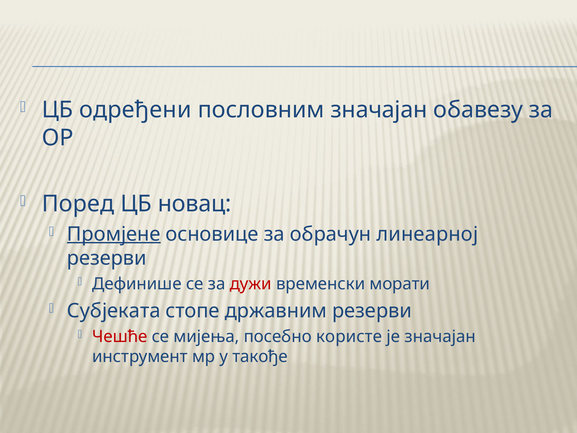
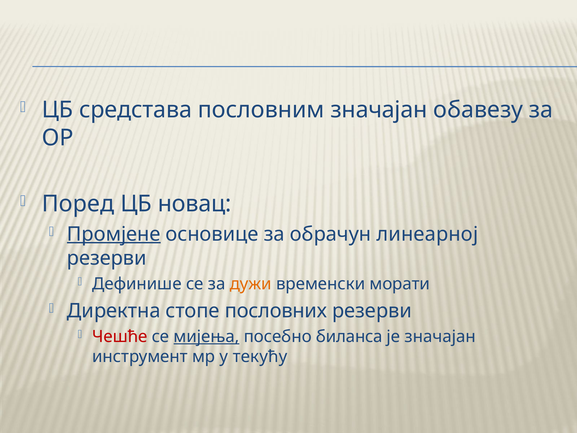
одређени: одређени -> средстава (136, 110)
дужи colour: red -> orange (251, 284)
Субјеката: Субјеката -> Директна (114, 311)
државним: државним -> пословних (276, 311)
мијења underline: none -> present (206, 336)
користе: користе -> биланса (349, 336)
такође: такође -> текућу (260, 357)
